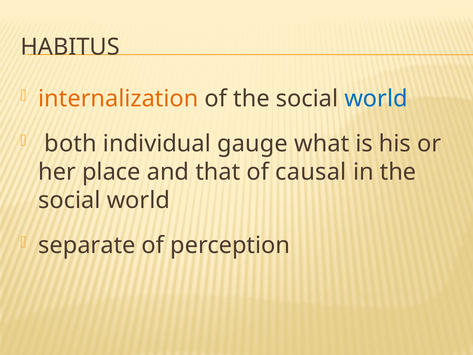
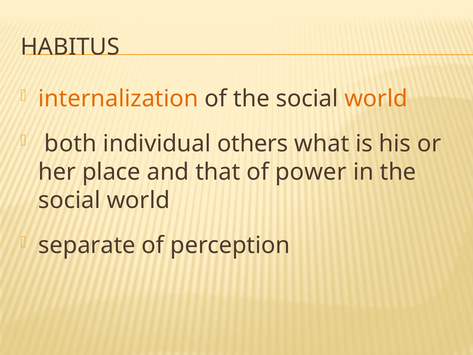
world colour: blue -> orange (376, 99)
gauge: gauge -> others (253, 143)
causal: causal -> power (311, 172)
